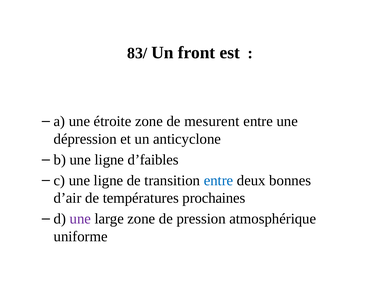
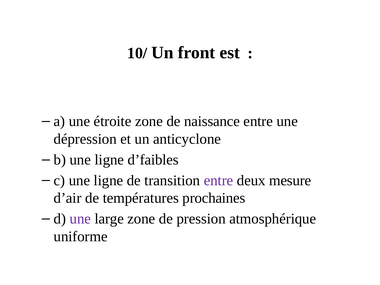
83/: 83/ -> 10/ (137, 53)
mesurent: mesurent -> naissance (212, 121)
entre colour: blue -> purple (219, 180)
bonnes: bonnes -> mesure (290, 180)
